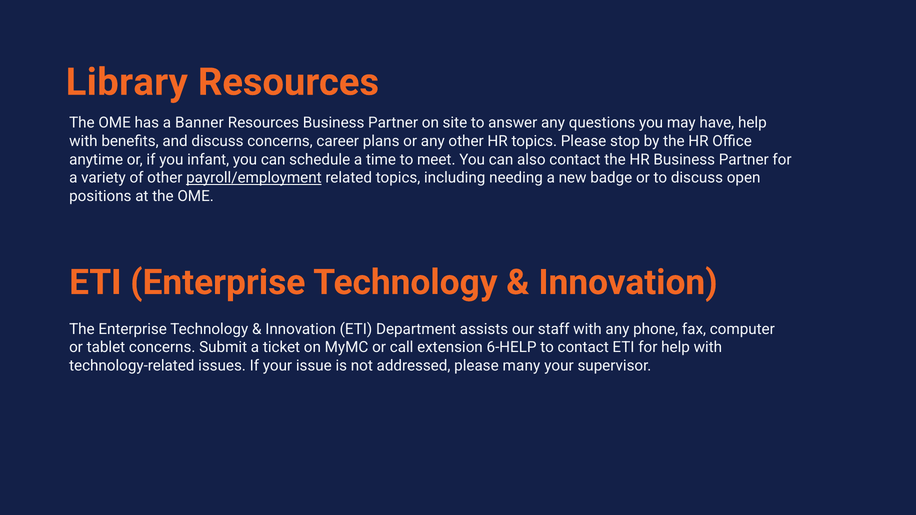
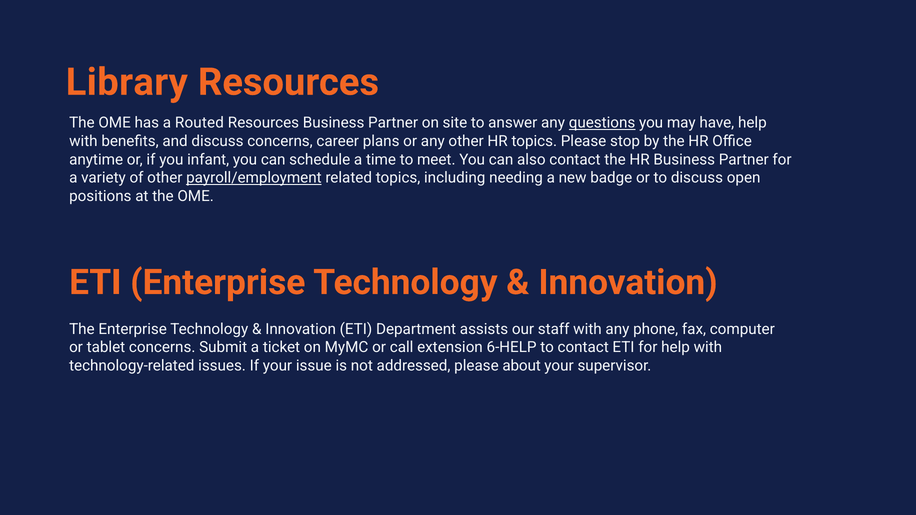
Banner: Banner -> Routed (199, 123)
questions underline: none -> present (602, 123)
many: many -> about (522, 366)
